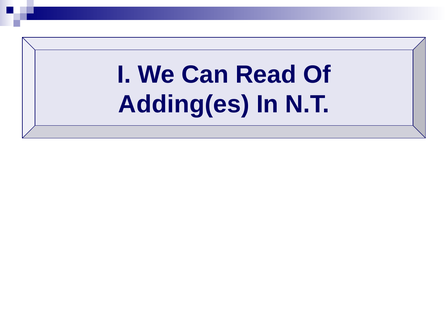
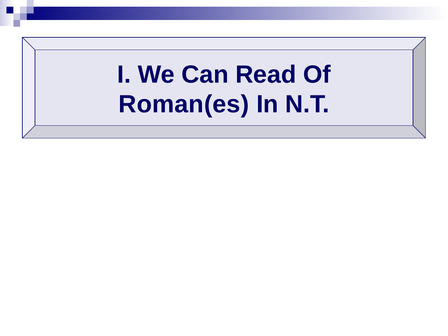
Adding(es: Adding(es -> Roman(es (184, 104)
